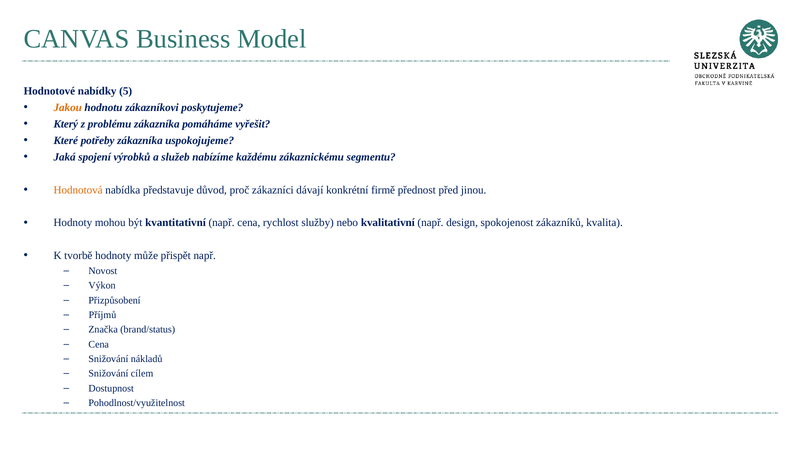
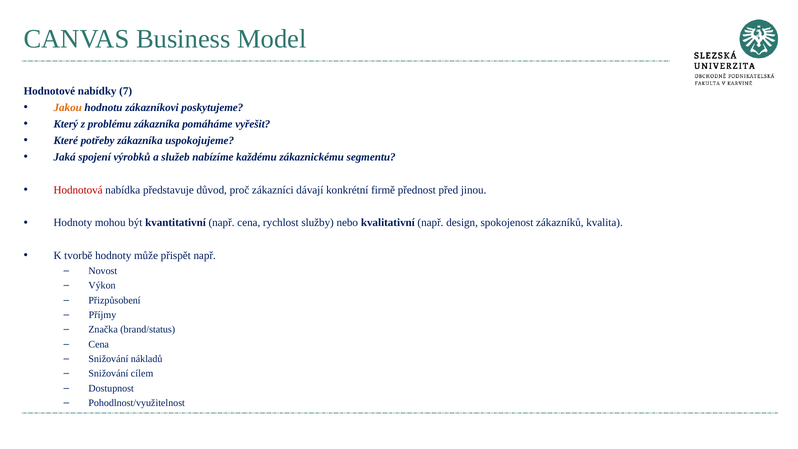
5: 5 -> 7 (126, 91)
Hodnotová colour: orange -> red (78, 190)
Příjmů: Příjmů -> Příjmy (103, 315)
